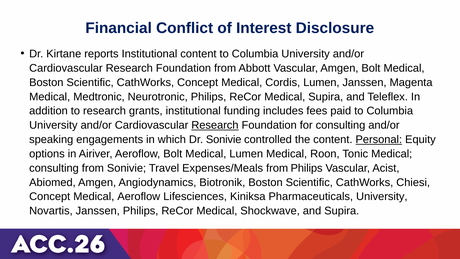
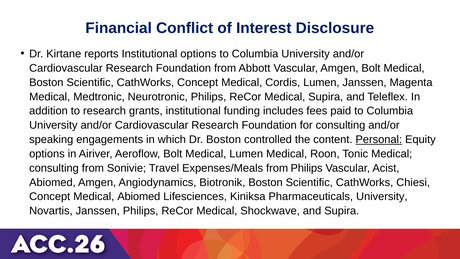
Institutional content: content -> options (198, 54)
Research underline: present -> none (215, 125)
Dr Sonivie: Sonivie -> Boston (224, 139)
Medical Aeroflow: Aeroflow -> Abiomed (139, 196)
